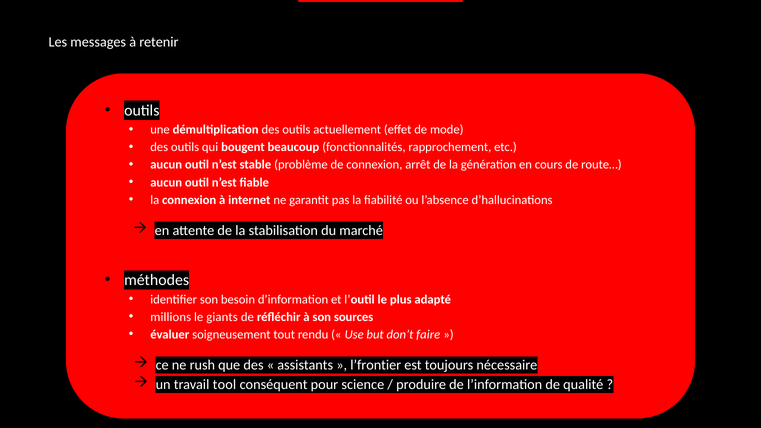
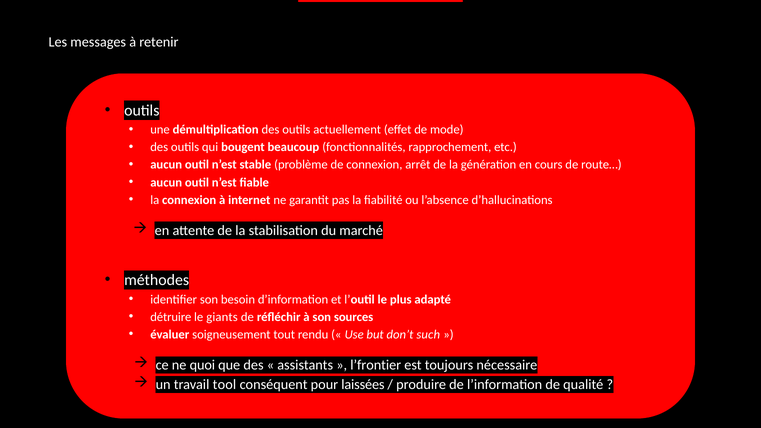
millions: millions -> détruire (171, 317)
faire: faire -> such (428, 335)
rush: rush -> quoi (202, 365)
science: science -> laissées (363, 385)
